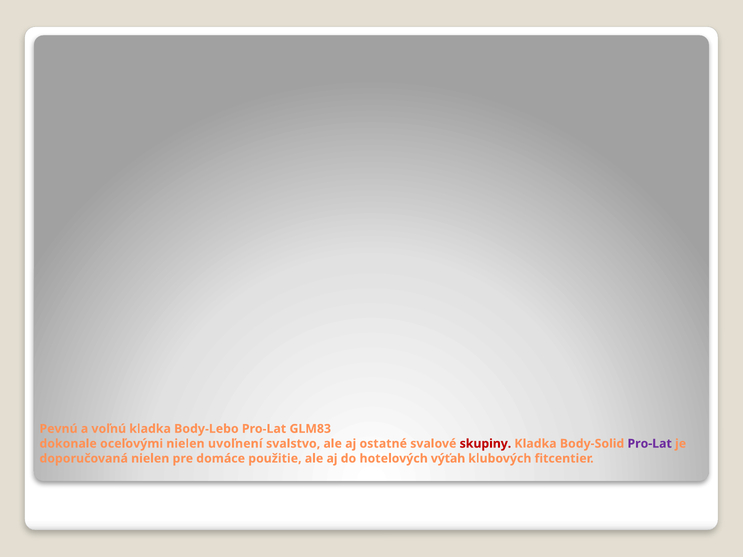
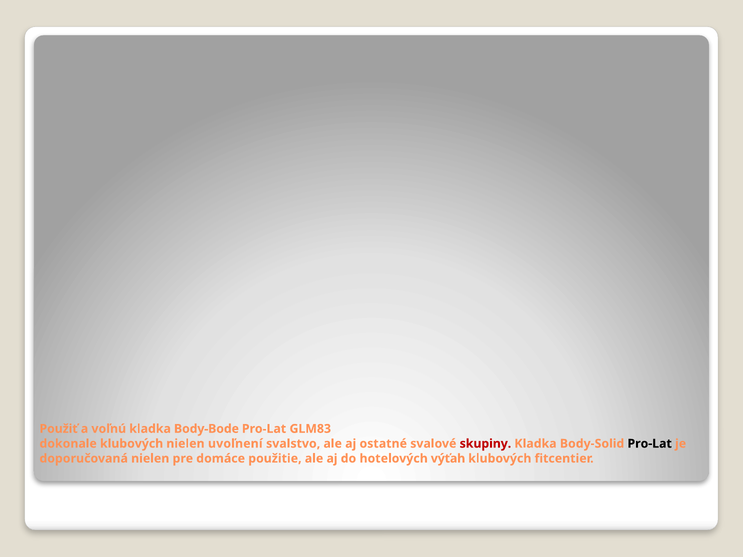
Pevnú: Pevnú -> Použiť (59, 429)
Body-Lebo: Body-Lebo -> Body-Bode (206, 429)
dokonale oceľovými: oceľovými -> klubových (132, 444)
Pro-Lat colour: purple -> black (650, 444)
